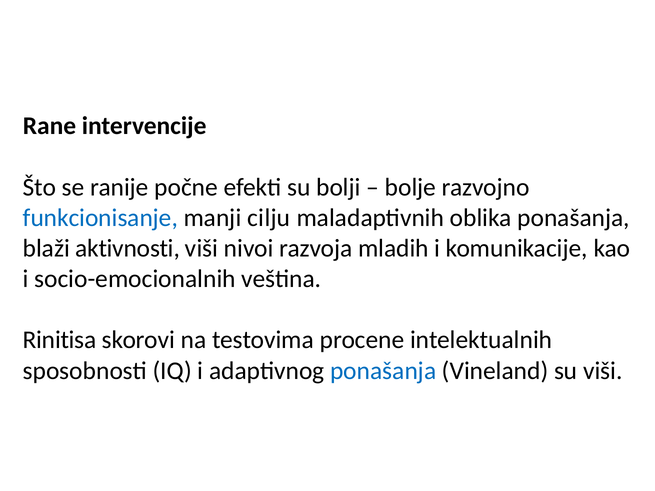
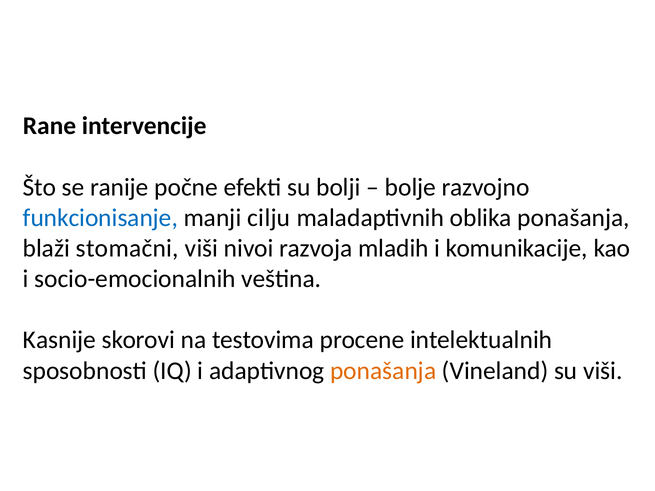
aktivnosti: aktivnosti -> stomačni (127, 248)
Rinitisa: Rinitisa -> Kasnije (59, 340)
ponašanja colour: blue -> orange (383, 371)
